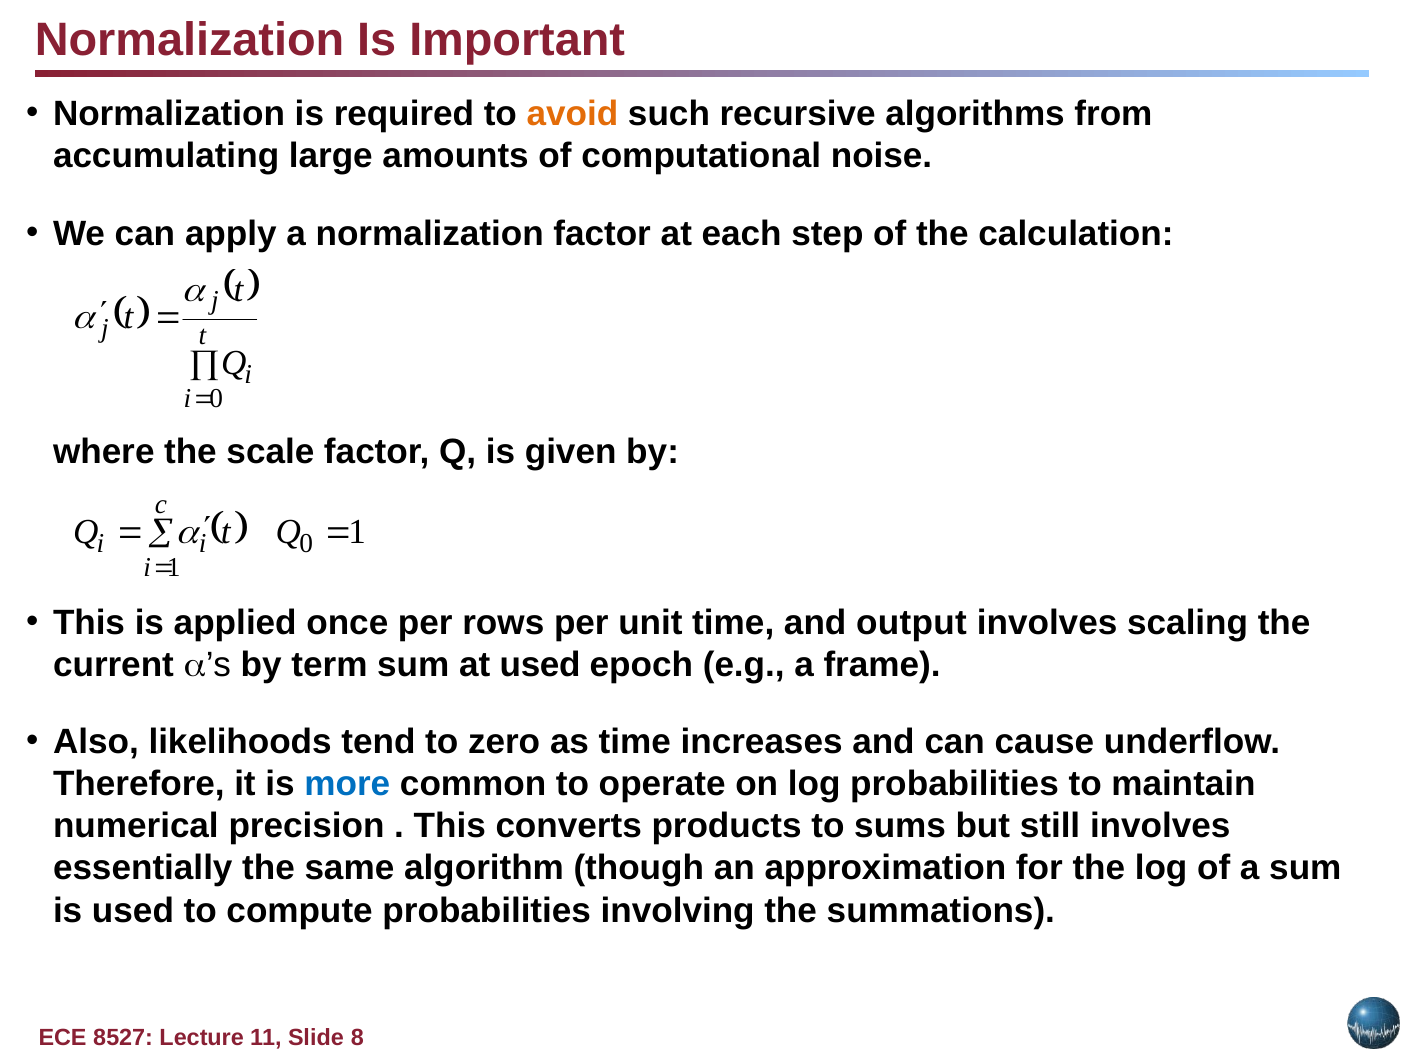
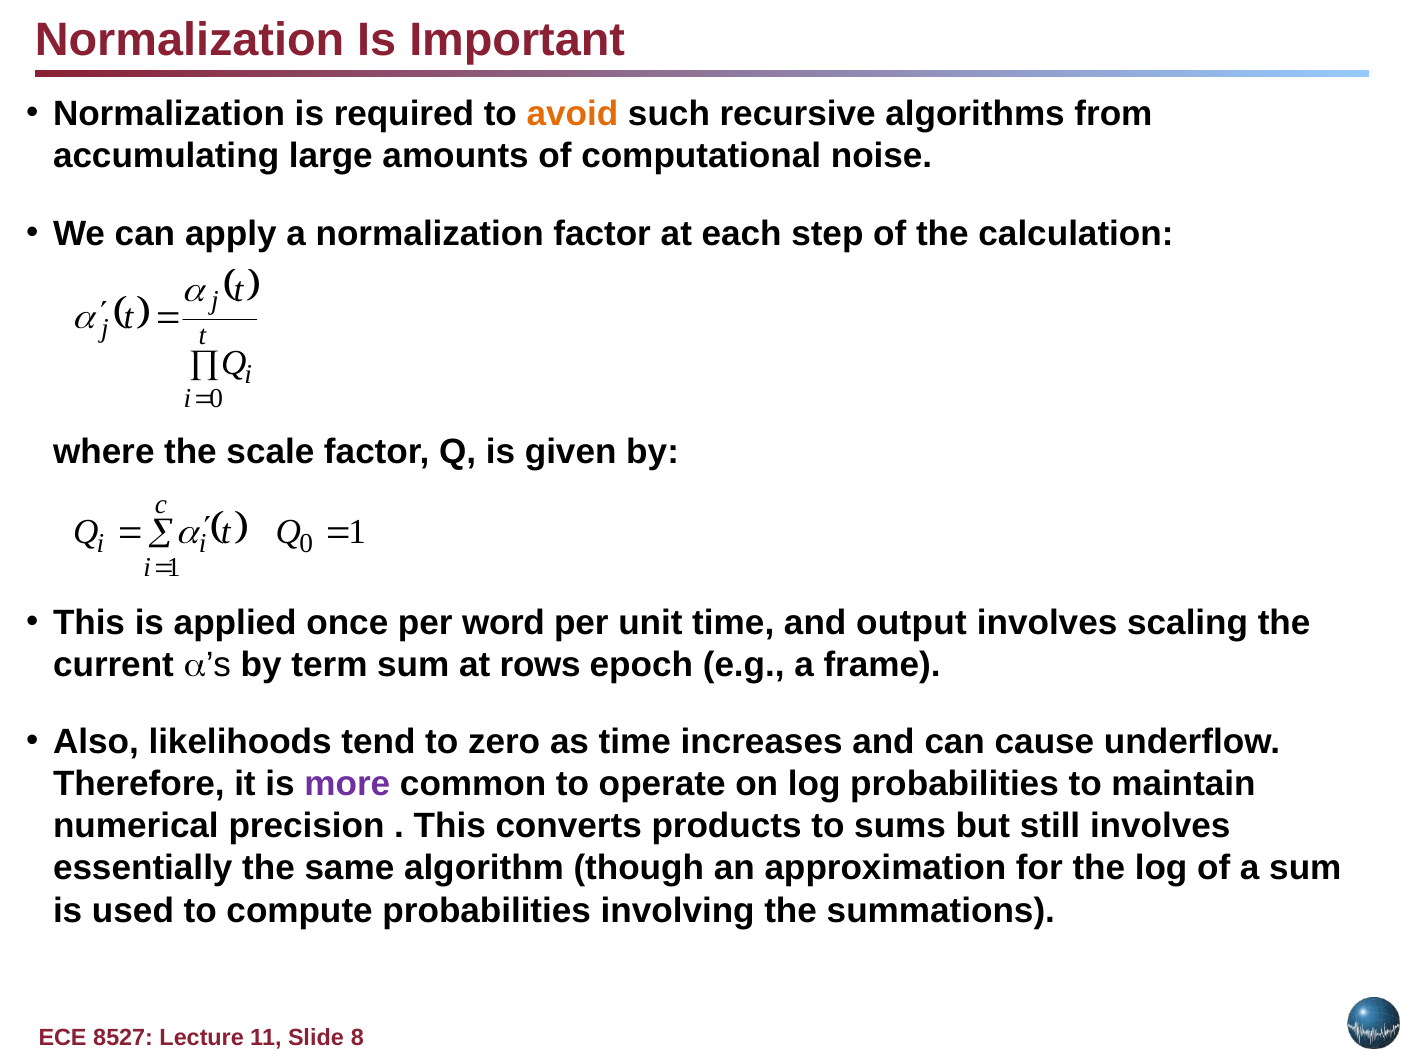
rows: rows -> word (503, 622)
at used: used -> rows (540, 664)
more colour: blue -> purple (347, 784)
